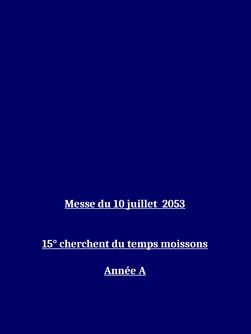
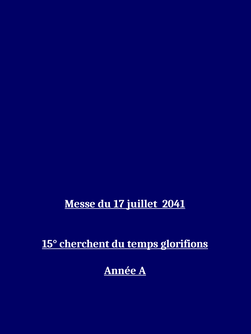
10: 10 -> 17 (119, 204)
2053: 2053 -> 2041 (174, 204)
moissons: moissons -> glorifions (184, 244)
